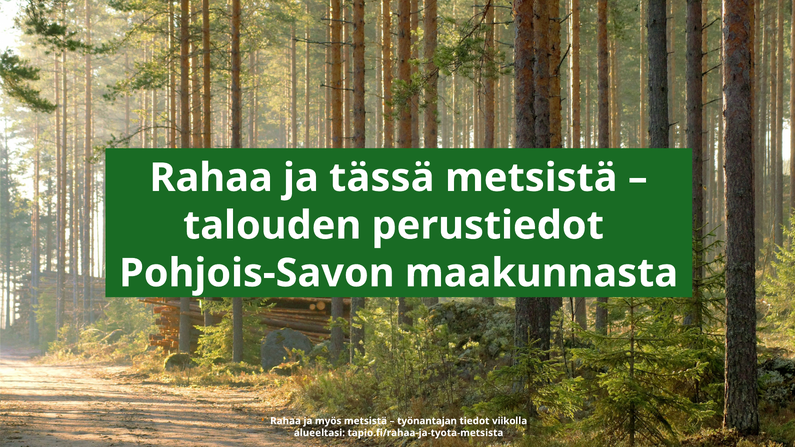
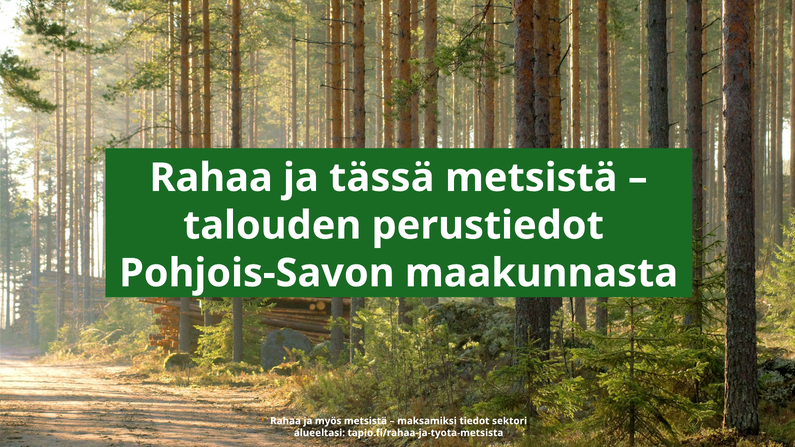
työnantajan: työnantajan -> maksamiksi (427, 421)
viikolla: viikolla -> sektori (510, 421)
